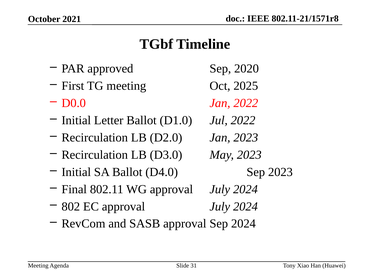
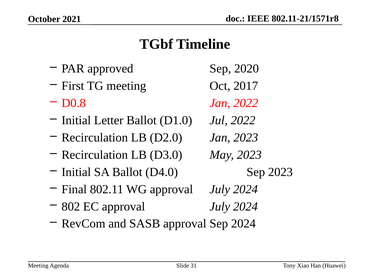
2025: 2025 -> 2017 (246, 86)
D0.0: D0.0 -> D0.8 (74, 103)
